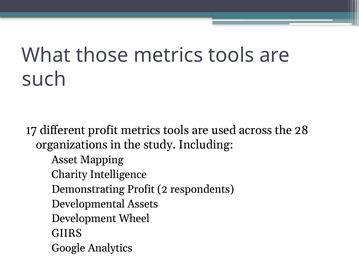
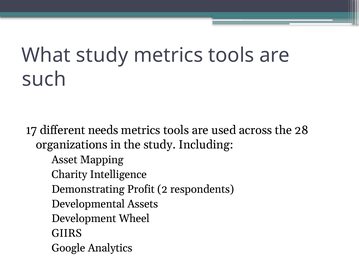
What those: those -> study (102, 55)
different profit: profit -> needs (103, 130)
